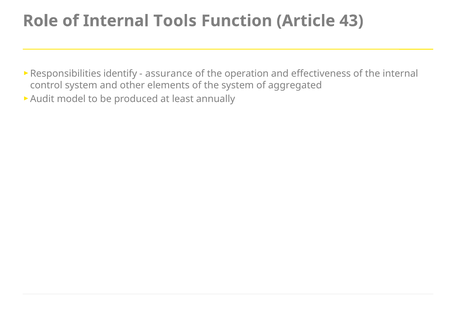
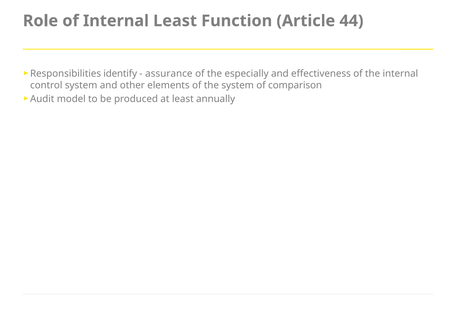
Internal Tools: Tools -> Least (175, 21)
43: 43 -> 44 (351, 21)
operation: operation -> especially (247, 74)
aggregated: aggregated -> comparison (295, 85)
